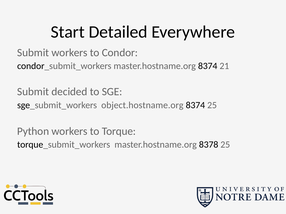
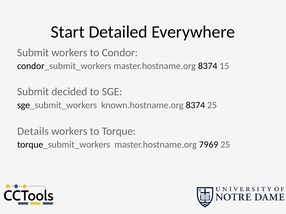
21: 21 -> 15 (224, 66)
object.hostname.org: object.hostname.org -> known.hostname.org (142, 105)
Python: Python -> Details (33, 132)
8378: 8378 -> 7969 (209, 145)
